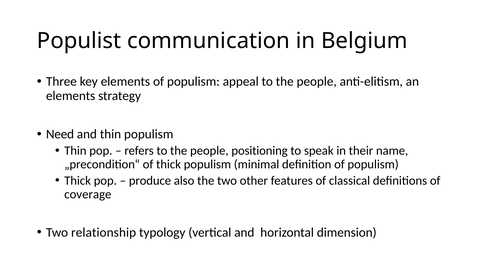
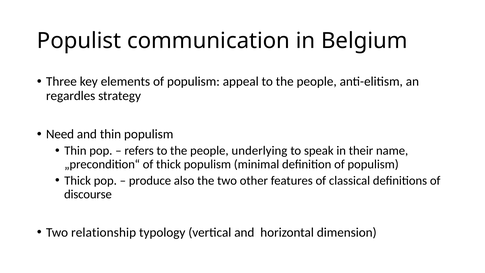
elements: elements -> regardles (71, 96)
positioning: positioning -> underlying (259, 151)
coverage: coverage -> discourse (88, 194)
